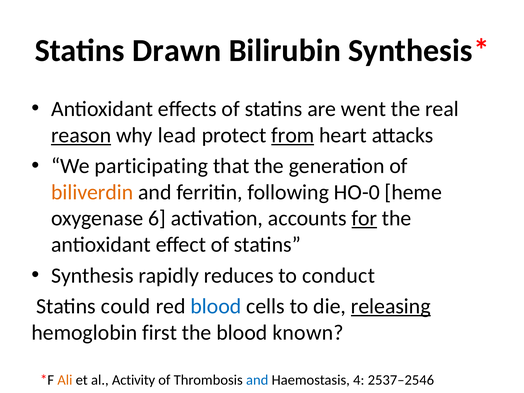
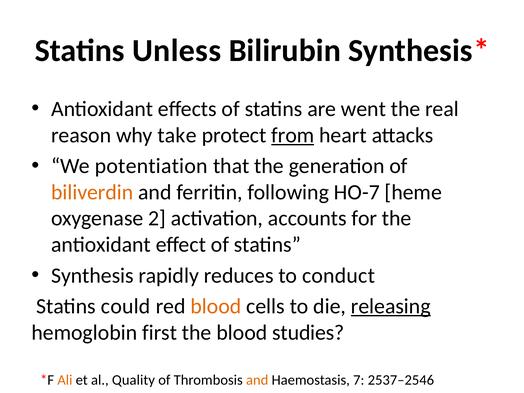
Drawn: Drawn -> Unless (177, 51)
reason underline: present -> none (81, 135)
lead: lead -> take (177, 135)
participating: participating -> potentiation (151, 166)
HO-0: HO-0 -> HO-7 (357, 192)
6: 6 -> 2 (157, 218)
for underline: present -> none (364, 218)
blood colour: blue -> orange (216, 306)
known: known -> studies (308, 333)
Activity: Activity -> Quality (133, 380)
and colour: blue -> orange (257, 380)
4: 4 -> 7 (359, 380)
